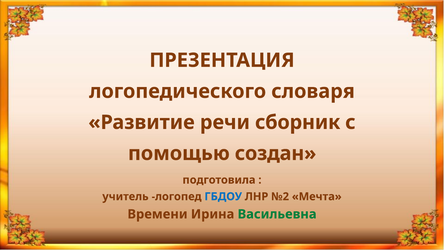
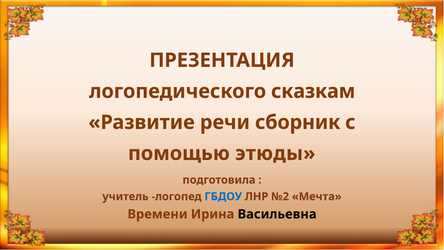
словаря: словаря -> сказкам (313, 91)
создан: создан -> этюды (275, 153)
Васильевна colour: green -> black (277, 214)
